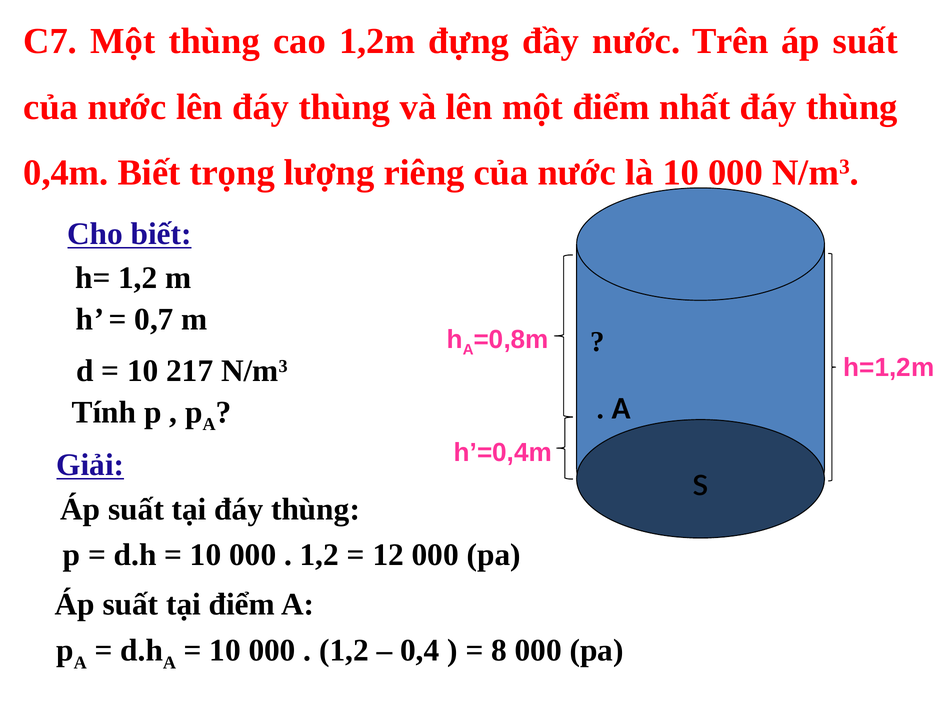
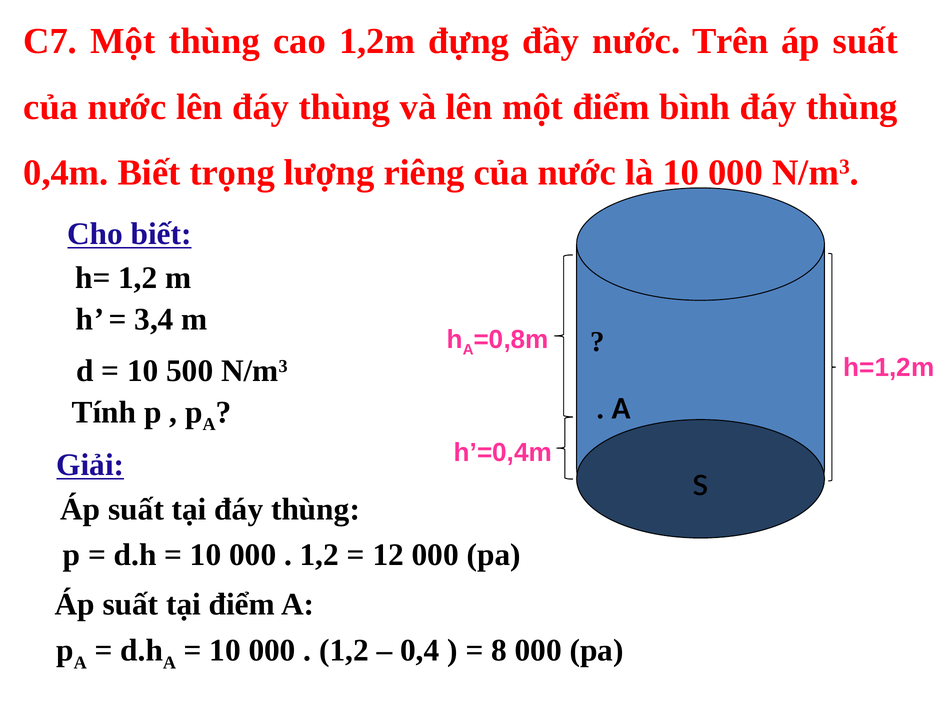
nhất: nhất -> bình (695, 107)
0,7: 0,7 -> 3,4 (154, 319)
217: 217 -> 500 (190, 371)
